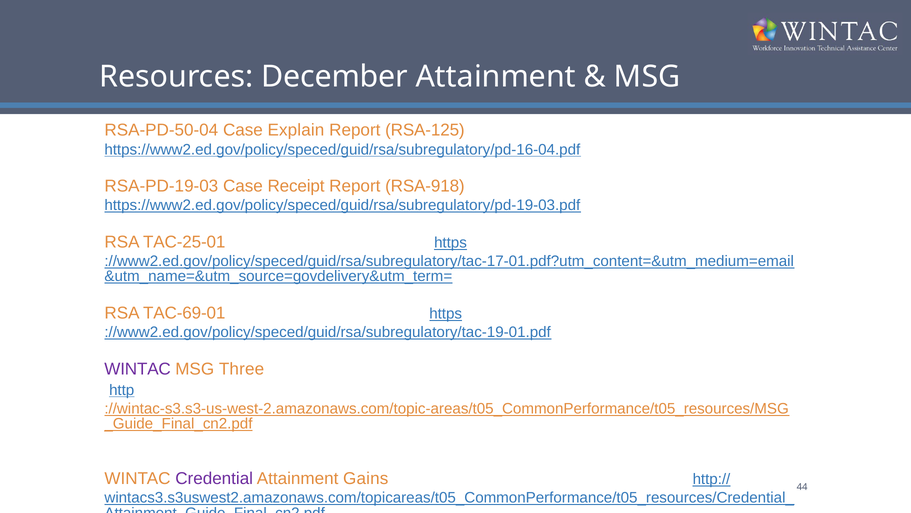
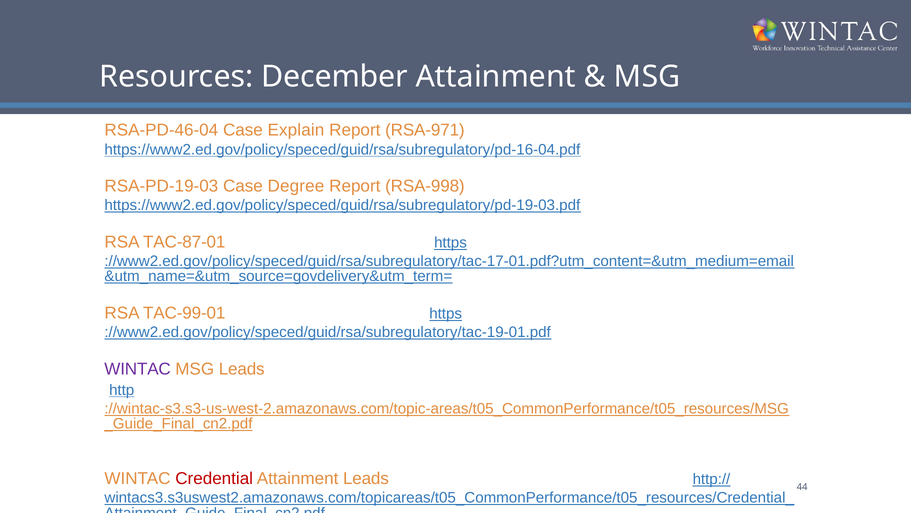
RSA-PD-50-04: RSA-PD-50-04 -> RSA-PD-46-04 (161, 130)
RSA-125: RSA-125 -> RSA-971 (425, 130)
Receipt: Receipt -> Degree (296, 186)
RSA-918: RSA-918 -> RSA-998 (425, 186)
TAC-25-01: TAC-25-01 -> TAC-87-01 (184, 242)
TAC-69-01: TAC-69-01 -> TAC-99-01 (184, 313)
MSG Three: Three -> Leads (242, 368)
Credential colour: purple -> red (214, 478)
Attainment Gains: Gains -> Leads (366, 478)
